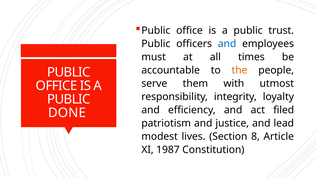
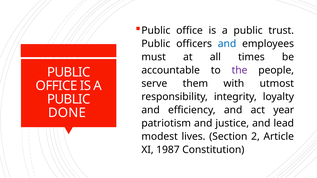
the colour: orange -> purple (240, 70)
filed: filed -> year (284, 110)
8: 8 -> 2 (255, 137)
